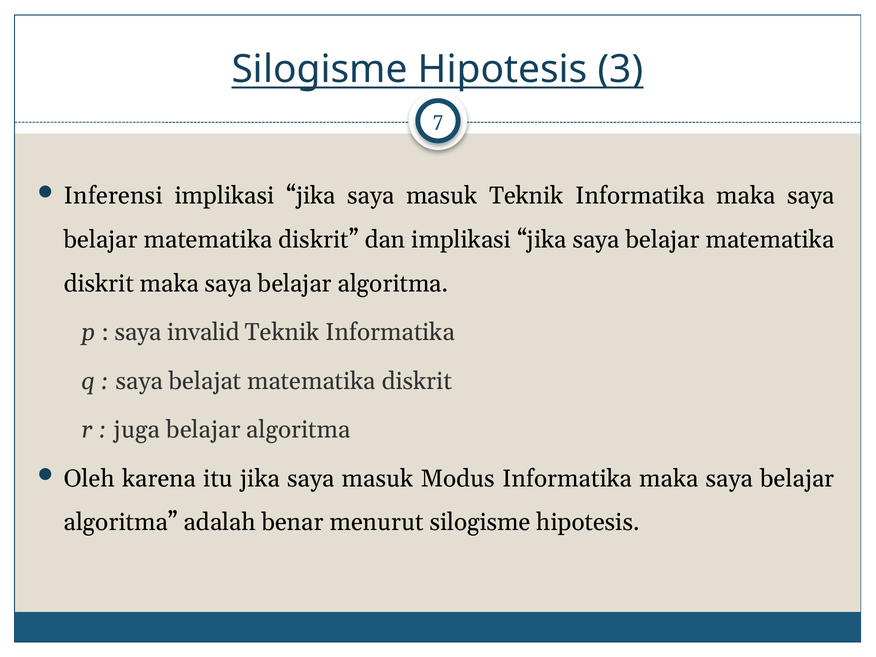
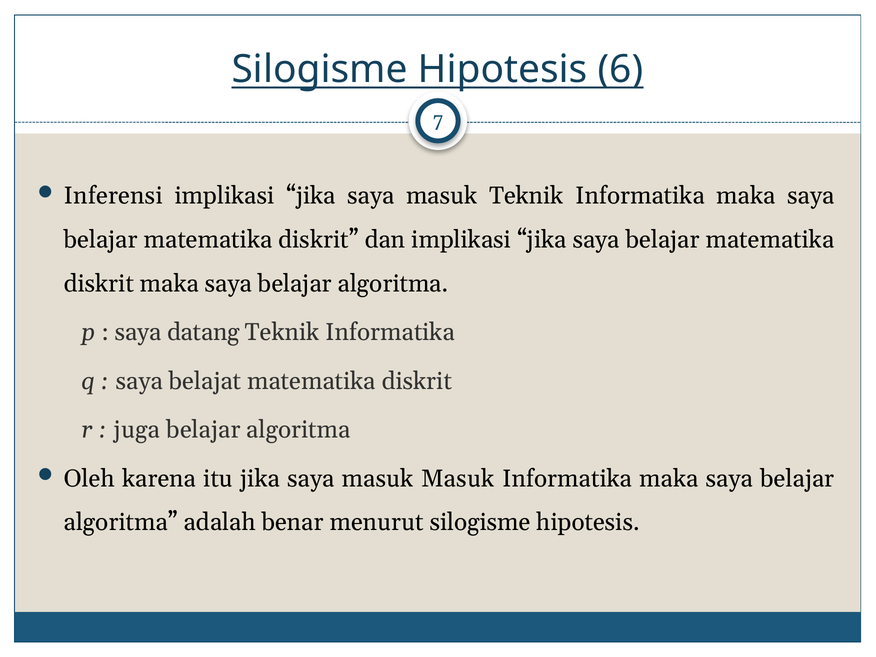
3: 3 -> 6 (621, 70)
invalid: invalid -> datang (203, 332)
masuk Modus: Modus -> Masuk (458, 479)
